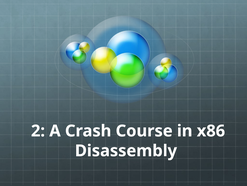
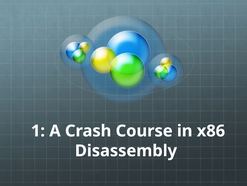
2: 2 -> 1 (38, 130)
